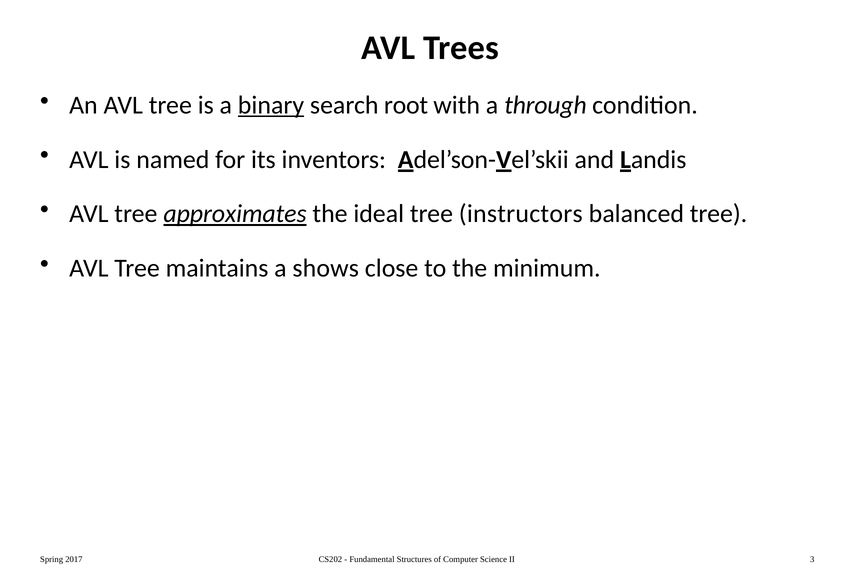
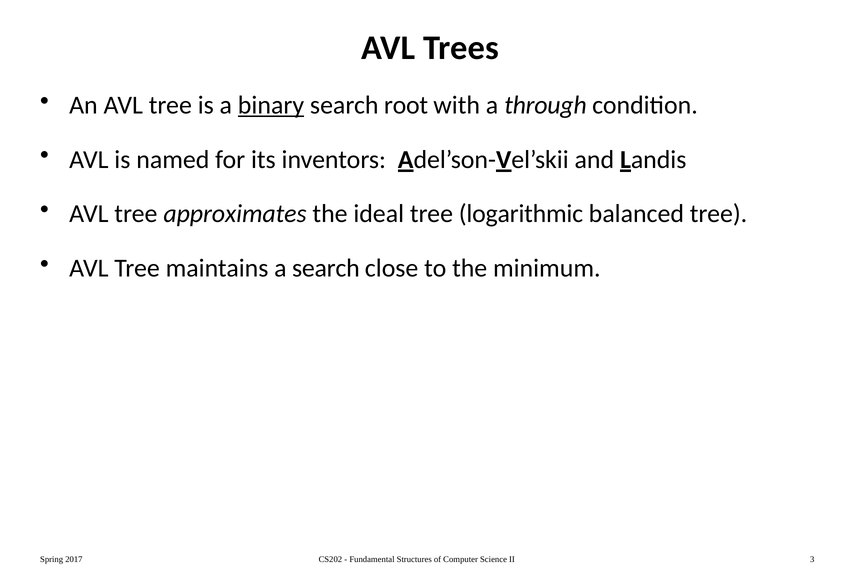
approximates underline: present -> none (235, 214)
instructors: instructors -> logarithmic (521, 214)
a shows: shows -> search (326, 268)
